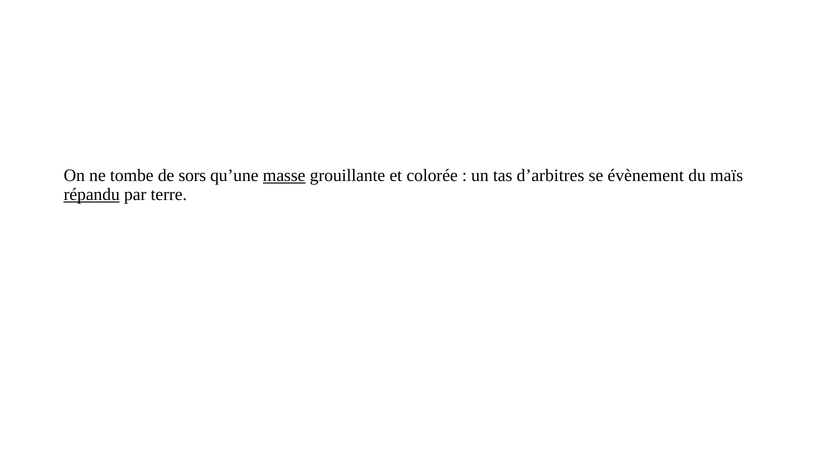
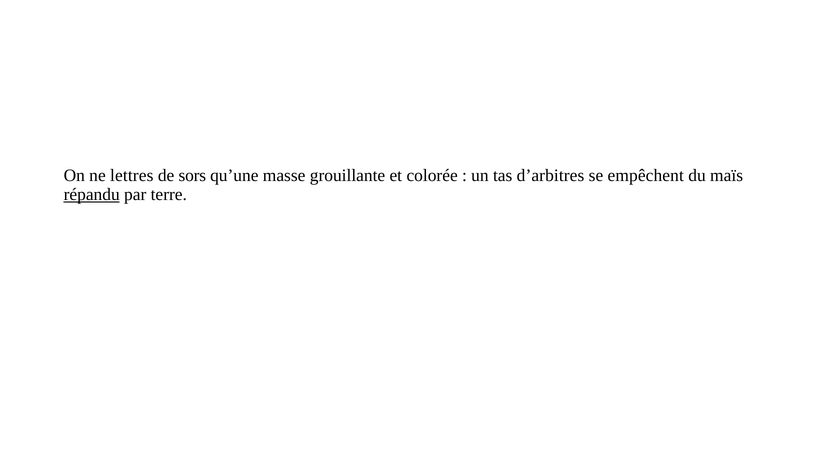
tombe: tombe -> lettres (132, 175)
masse underline: present -> none (284, 175)
évènement: évènement -> empêchent (646, 175)
